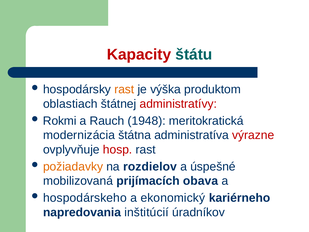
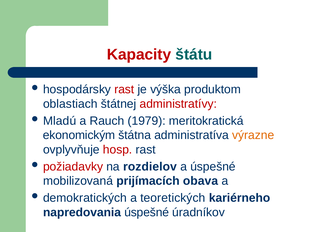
rast colour: orange -> red (124, 89)
Rokmi: Rokmi -> Mladú (60, 121)
1948: 1948 -> 1979 (147, 121)
modernizácia: modernizácia -> ekonomickým (79, 135)
výrazne colour: red -> orange (253, 135)
požiadavky colour: orange -> red (73, 166)
hospodárskeho: hospodárskeho -> demokratických (85, 198)
ekonomický: ekonomický -> teoretických (173, 198)
napredovania inštitúcií: inštitúcií -> úspešné (147, 212)
